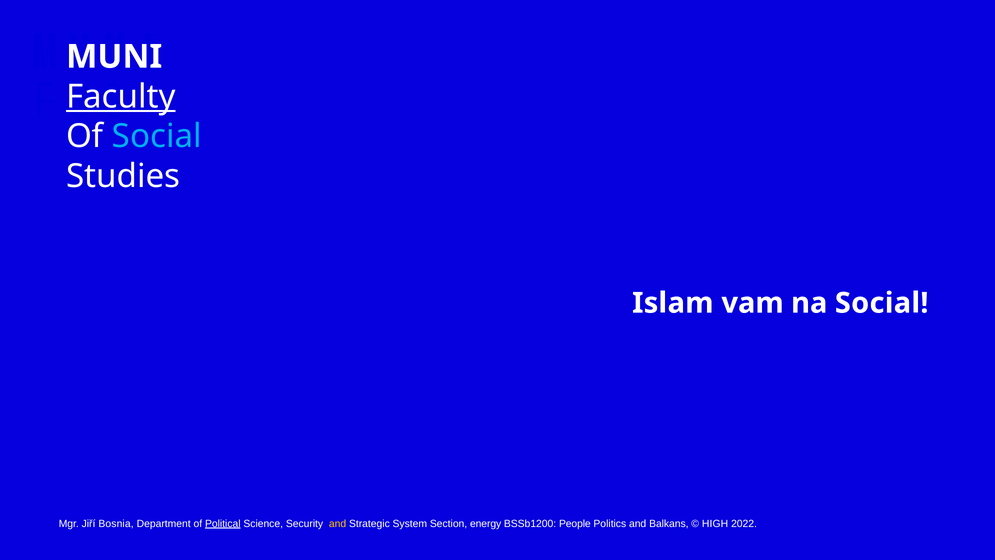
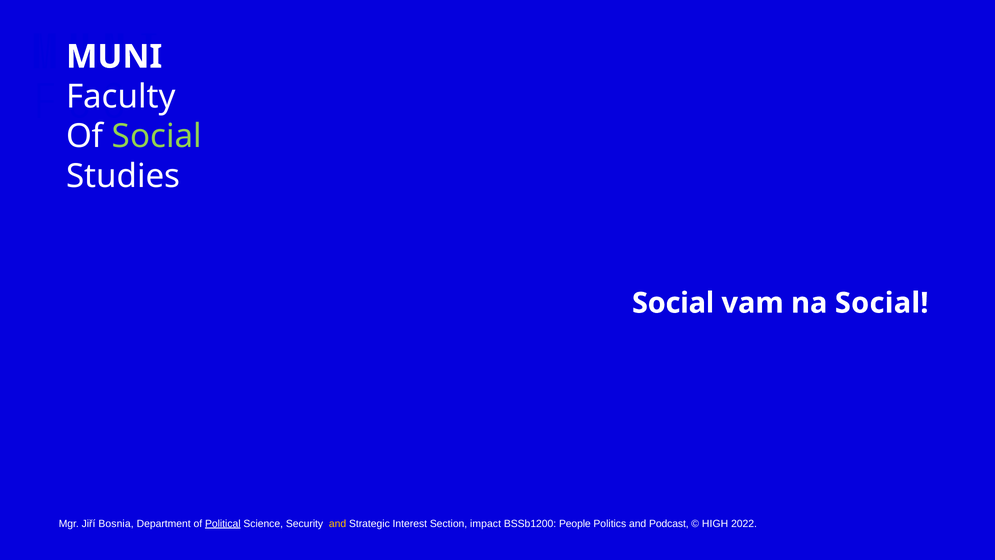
Faculty underline: present -> none (121, 97)
Social colour: light blue -> light green (157, 136)
Islam: Islam -> Social (673, 303)
System: System -> Interest (410, 523)
energy: energy -> impact (486, 523)
Balkans: Balkans -> Podcast (669, 523)
